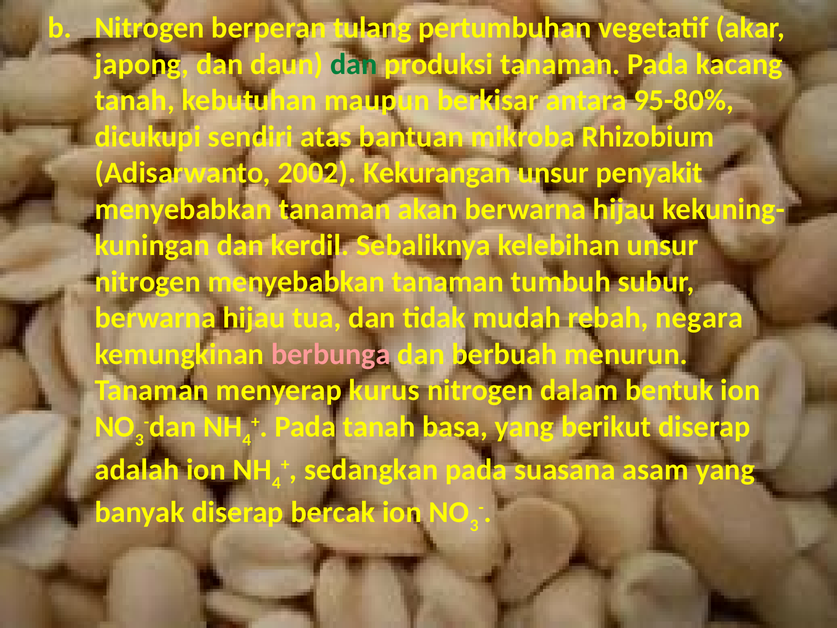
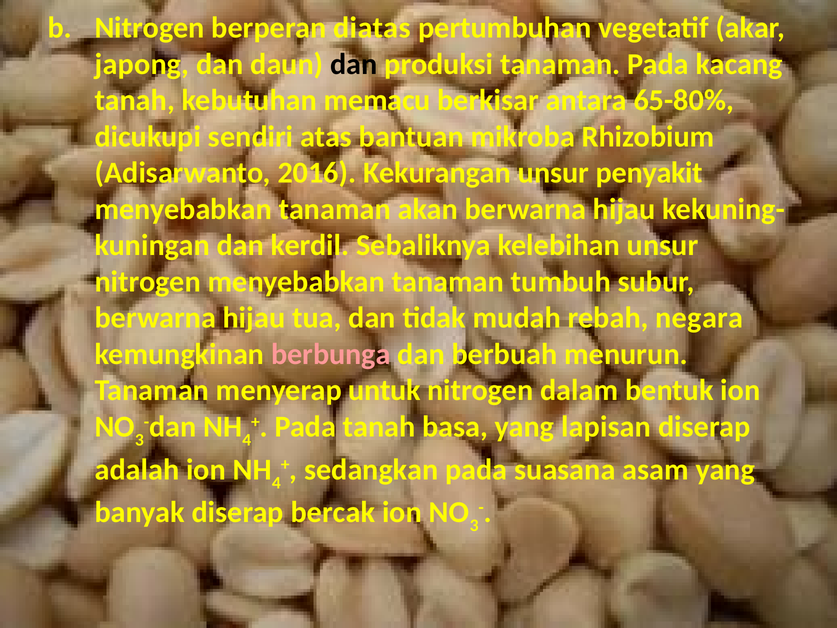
tulang: tulang -> diatas (372, 28)
dan colour: green -> black (354, 64)
maupun: maupun -> memacu (377, 100)
95-80%: 95-80% -> 65-80% (684, 100)
2002: 2002 -> 2016 (317, 173)
kurus: kurus -> untuk (385, 390)
berikut: berikut -> lapisan (606, 427)
